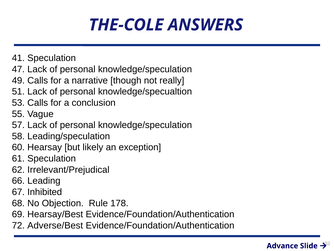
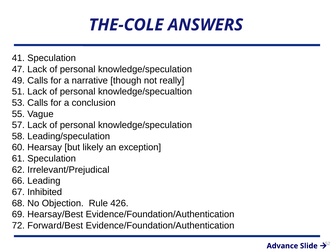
178: 178 -> 426 (119, 203)
Adverse/Best: Adverse/Best -> Forward/Best (55, 225)
